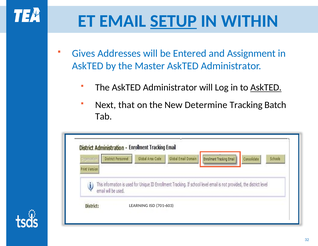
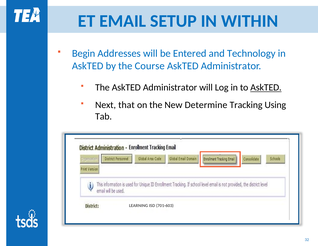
SETUP underline: present -> none (173, 21)
Gives: Gives -> Begin (84, 53)
Assignment: Assignment -> Technology (251, 53)
Master: Master -> Course (150, 66)
Batch: Batch -> Using (275, 105)
